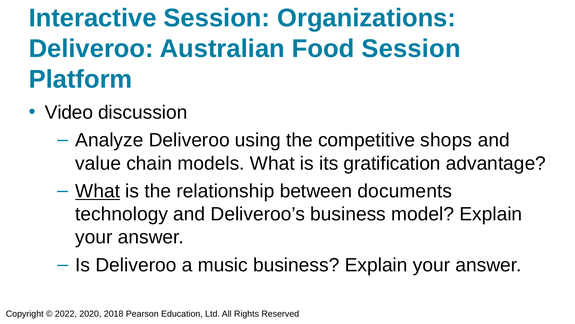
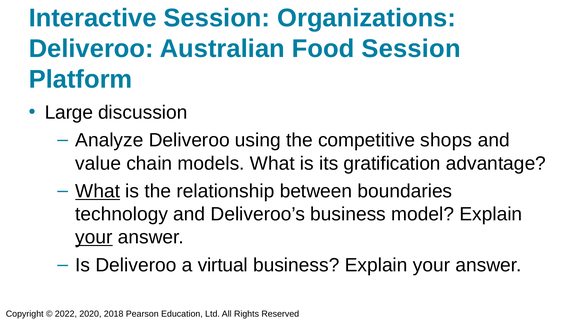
Video: Video -> Large (69, 112)
documents: documents -> boundaries (405, 191)
your underline: none -> present (94, 237)
music: music -> virtual (223, 265)
